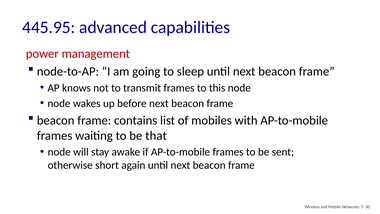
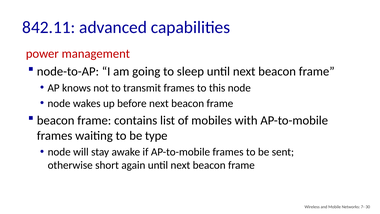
445.95: 445.95 -> 842.11 (49, 27)
that: that -> type (156, 135)
